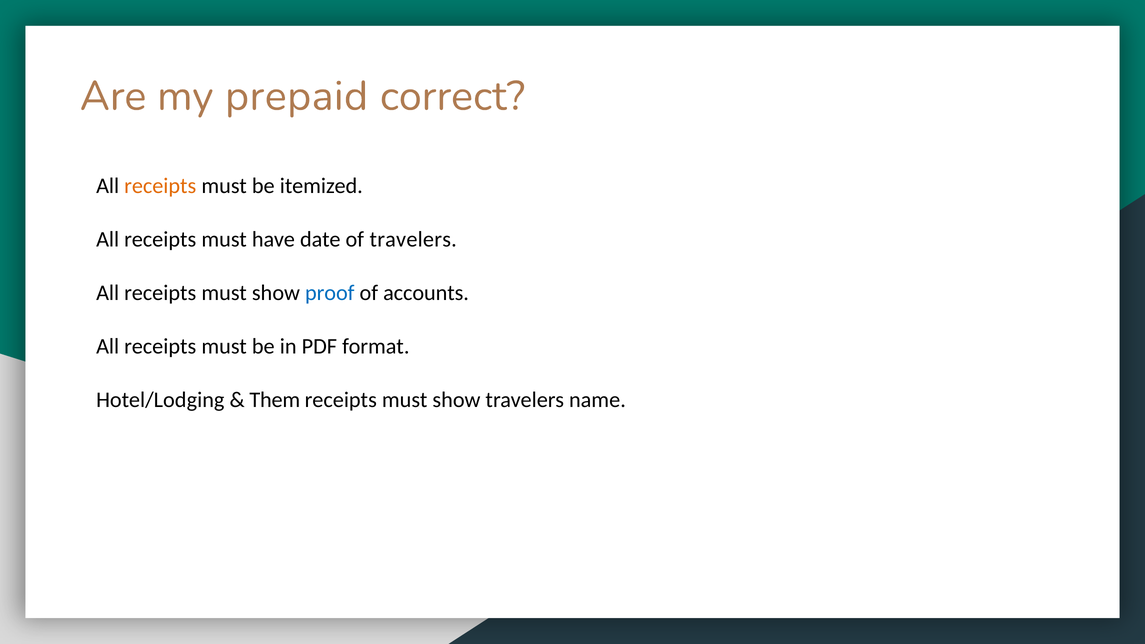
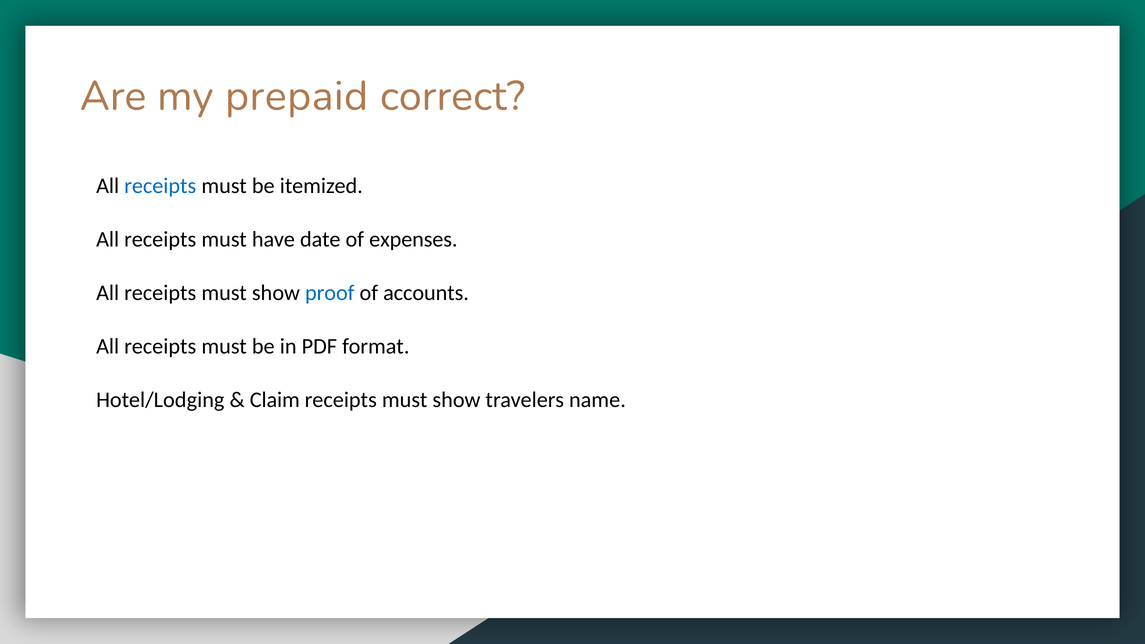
receipts colour: orange -> blue (160, 186)
of travelers: travelers -> expenses (413, 240)
Them: Them -> Claim (275, 400)
